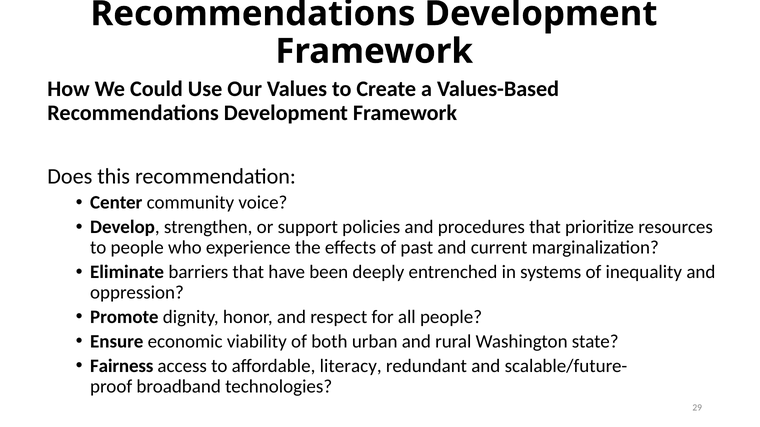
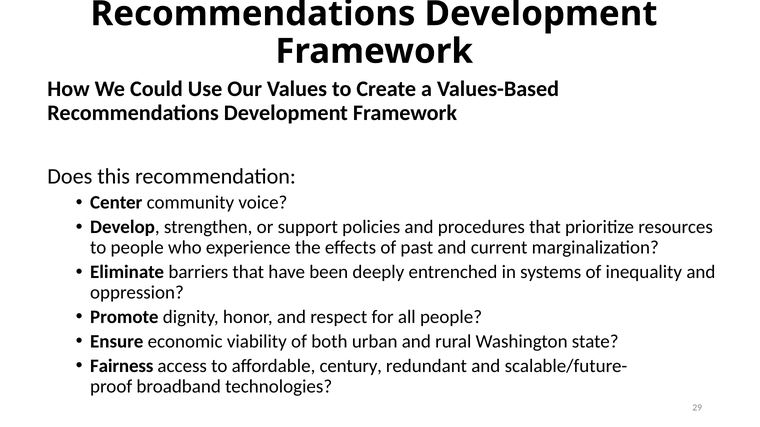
literacy: literacy -> century (351, 366)
